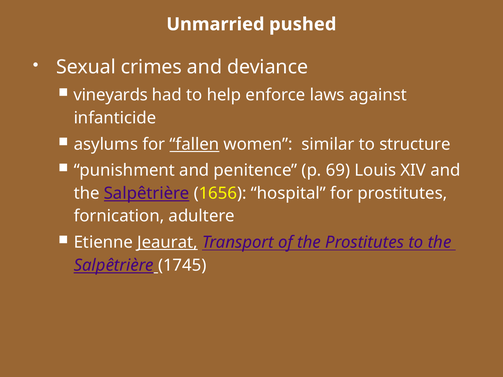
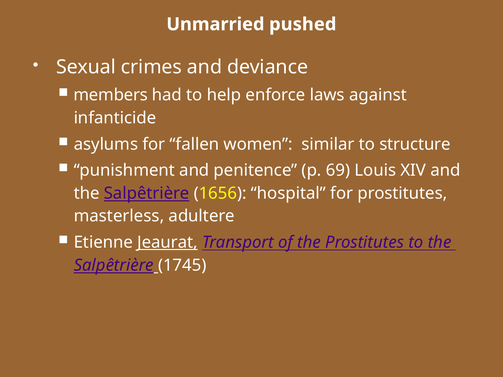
vineyards: vineyards -> members (111, 95)
fallen underline: present -> none (194, 144)
fornication: fornication -> masterless (119, 216)
